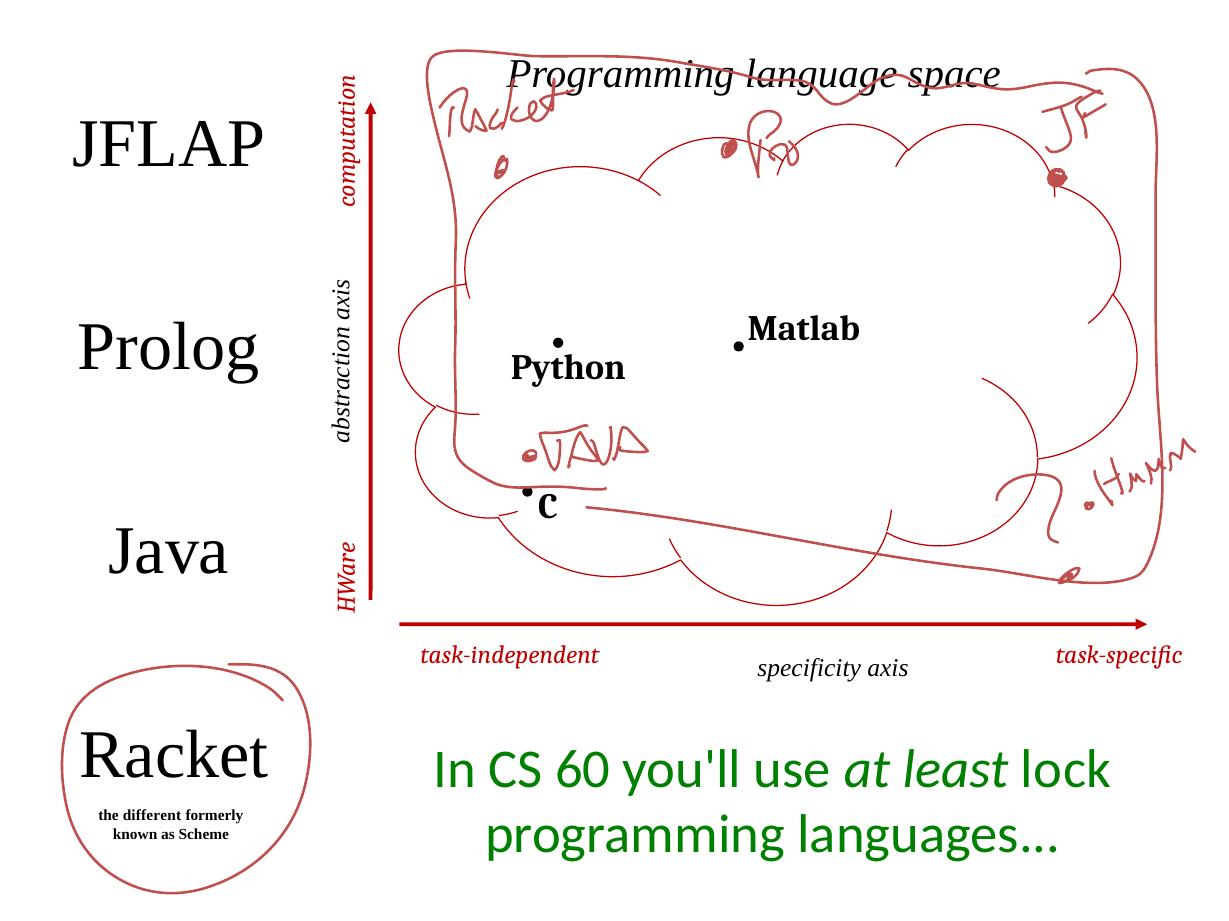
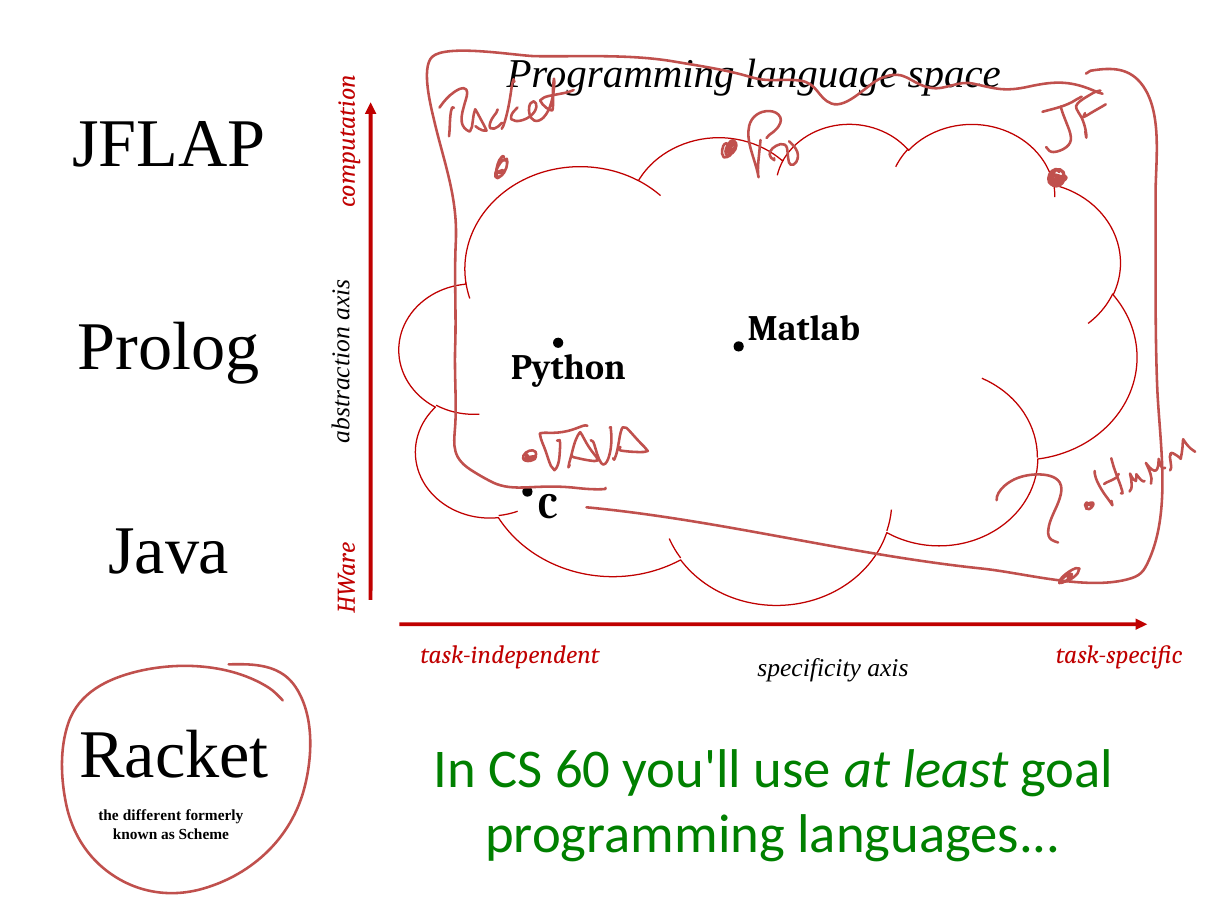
lock: lock -> goal (1067, 770)
